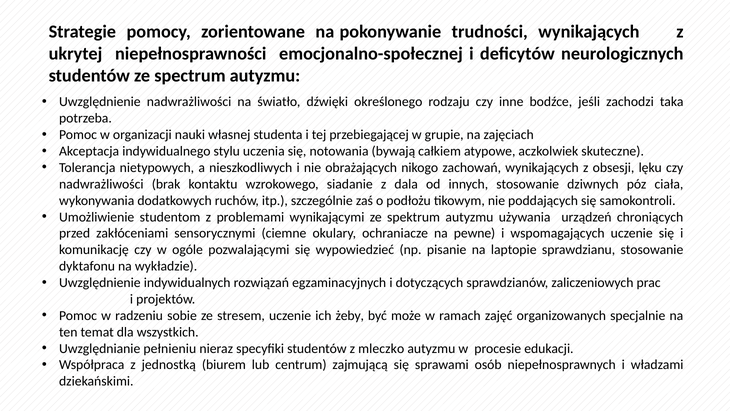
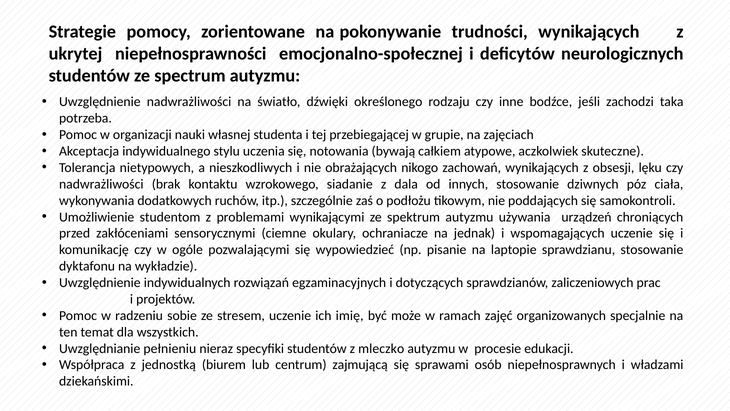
pewne: pewne -> jednak (475, 233)
żeby: żeby -> imię (350, 315)
